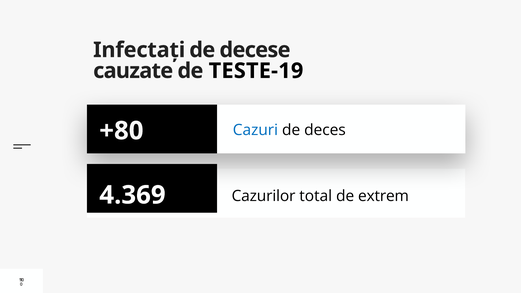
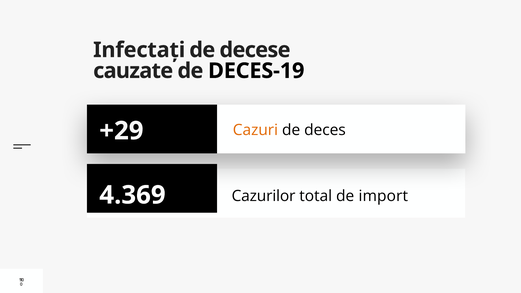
TESTE-19: TESTE-19 -> DECES-19 (256, 71)
+80: +80 -> +29 (121, 131)
Cazuri colour: blue -> orange (255, 130)
extrem: extrem -> import (383, 196)
